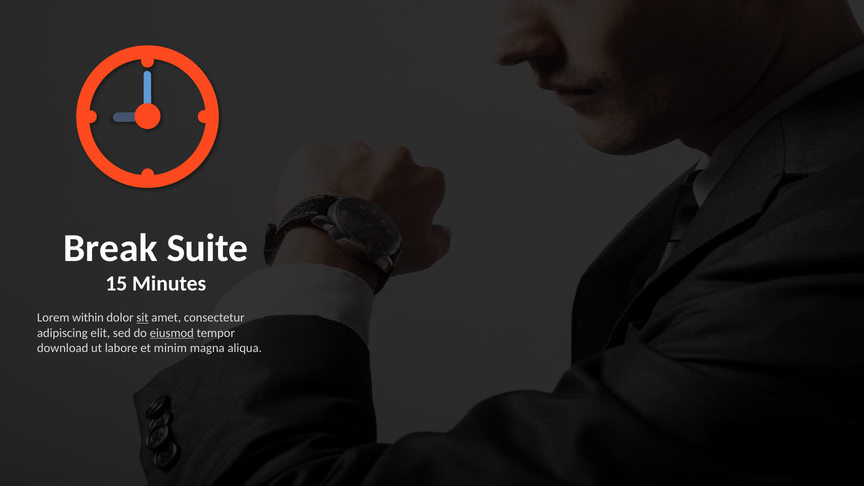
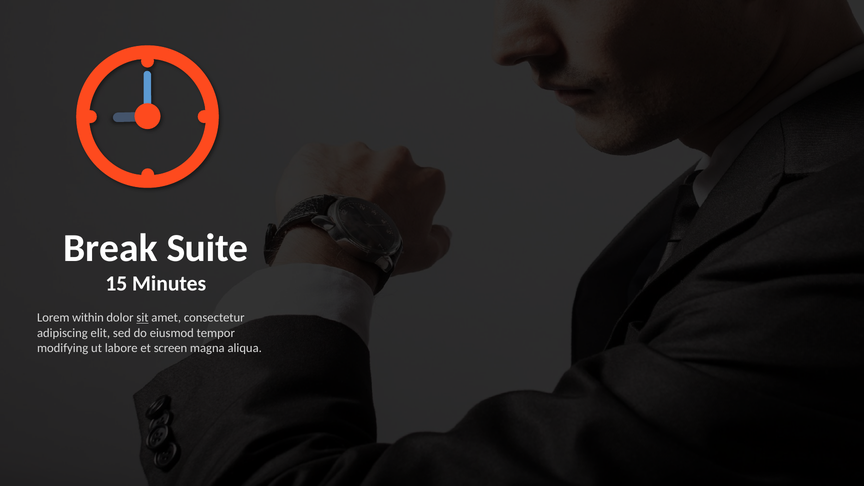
eiusmod underline: present -> none (172, 333)
download: download -> modifying (63, 348)
minim: minim -> screen (170, 348)
